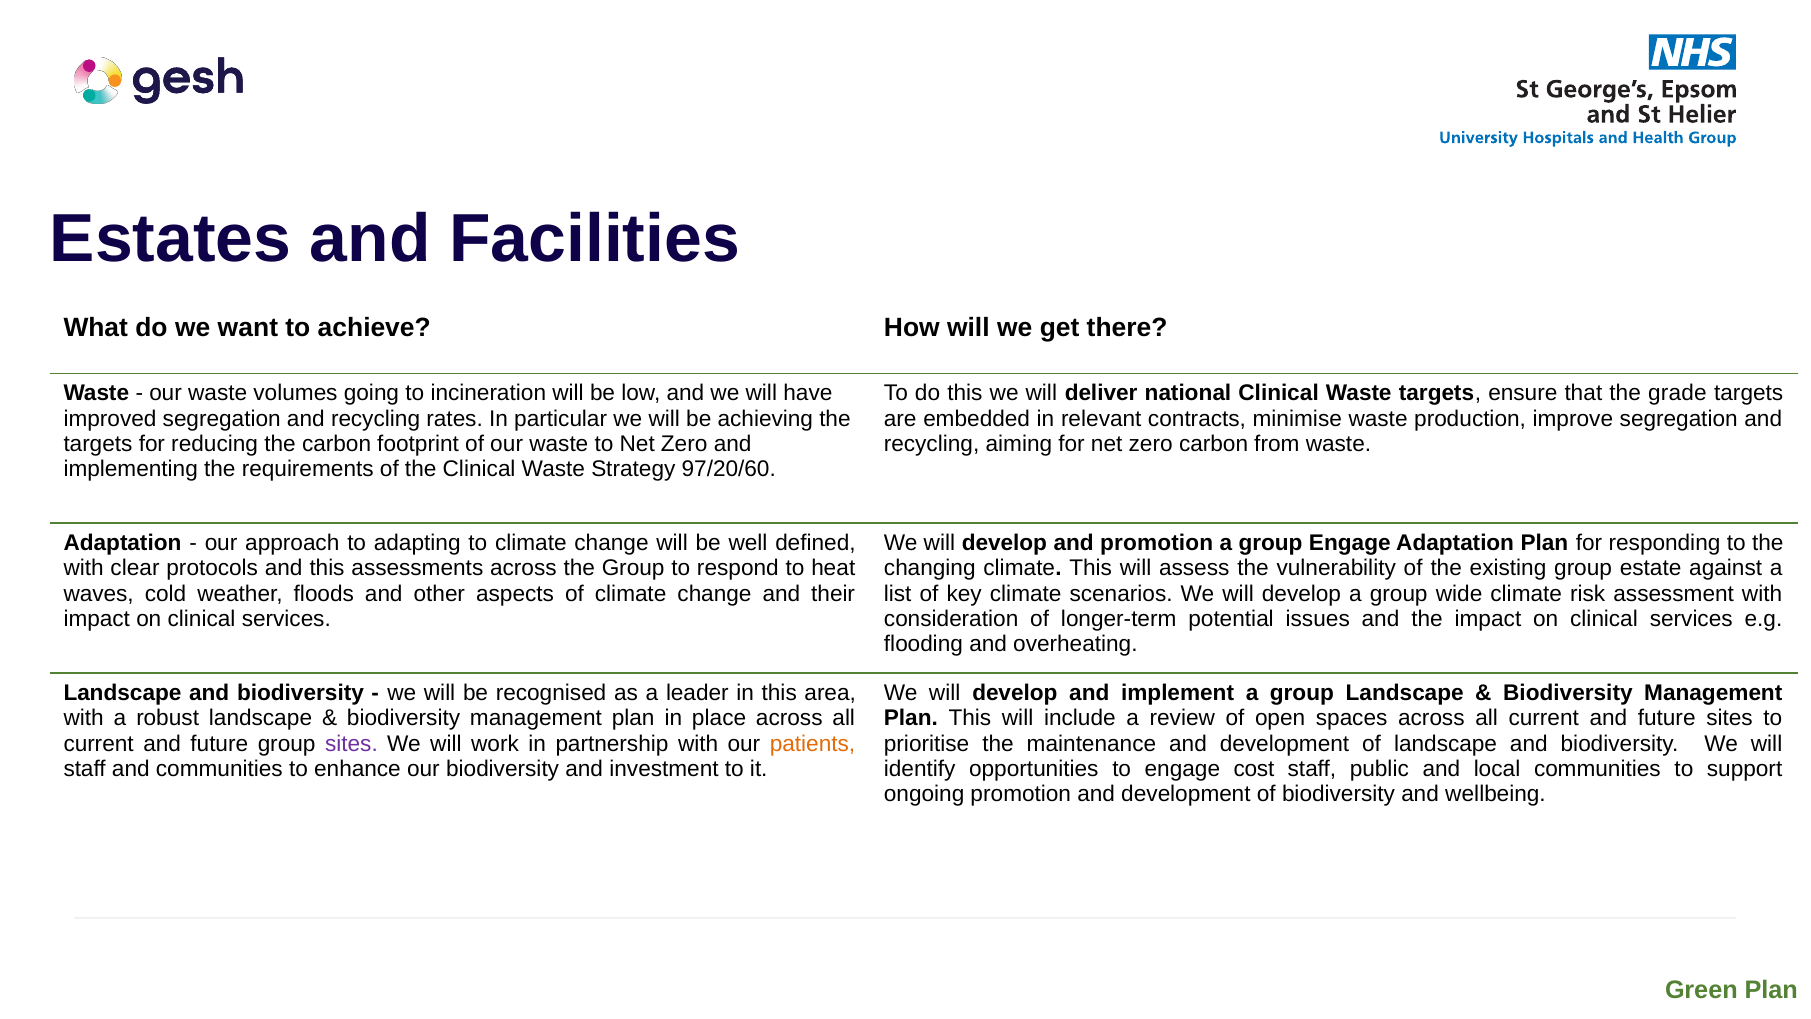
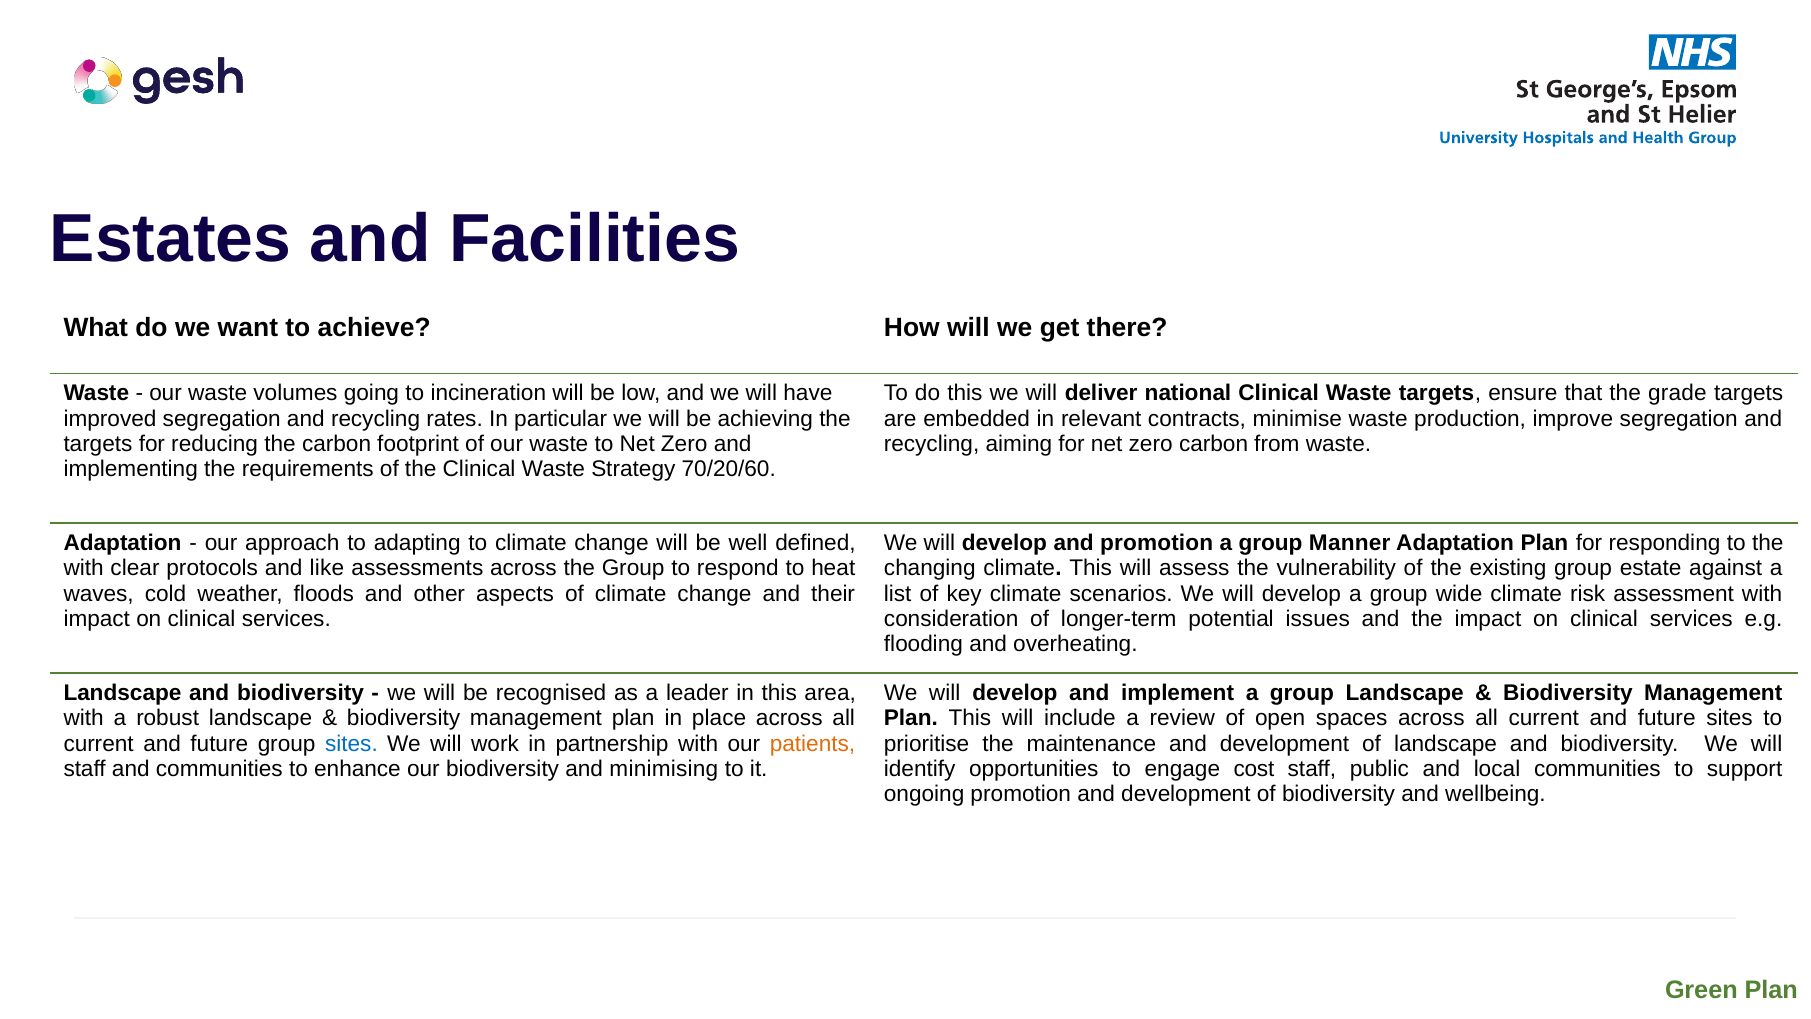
97/20/60: 97/20/60 -> 70/20/60 (729, 469)
group Engage: Engage -> Manner (1350, 543)
and this: this -> like (327, 568)
sites colour: purple -> blue (351, 743)
investment: investment -> minimising (664, 769)
